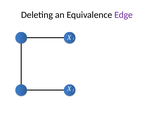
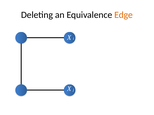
Edge colour: purple -> orange (124, 15)
